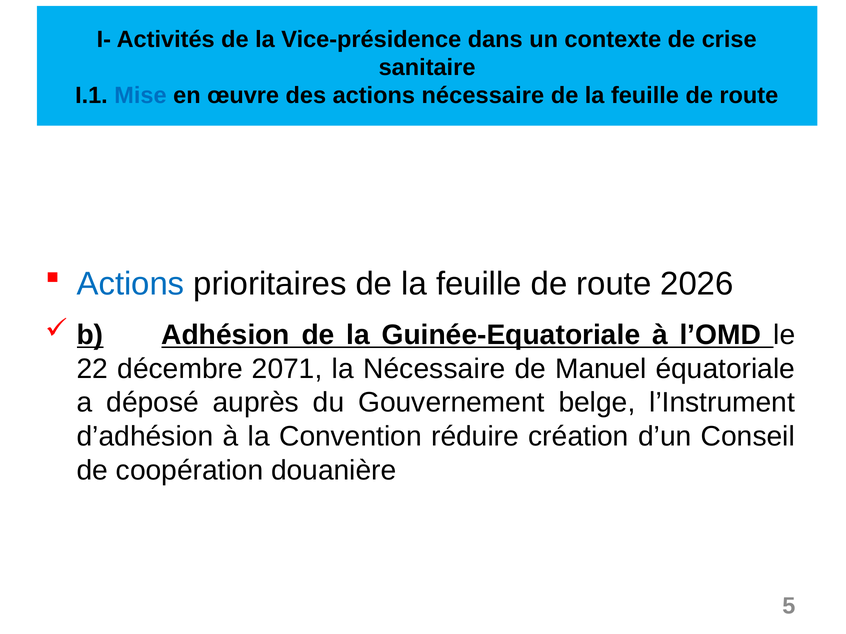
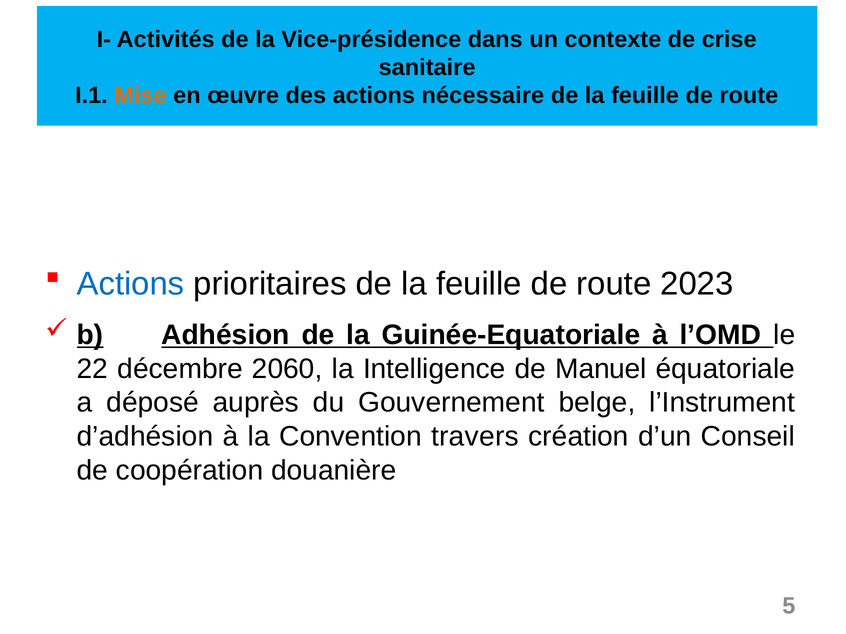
Mise colour: blue -> orange (140, 96)
2026: 2026 -> 2023 (697, 284)
2071: 2071 -> 2060 (287, 369)
la Nécessaire: Nécessaire -> Intelligence (434, 369)
réduire: réduire -> travers (475, 437)
